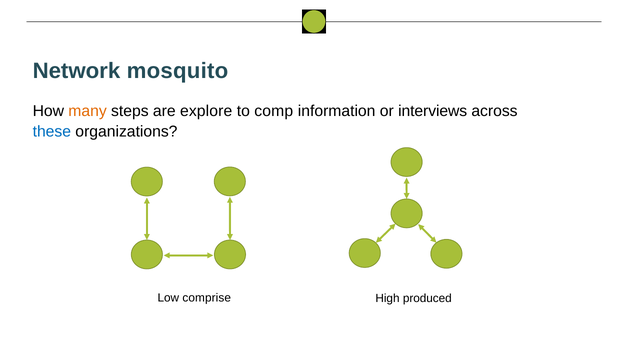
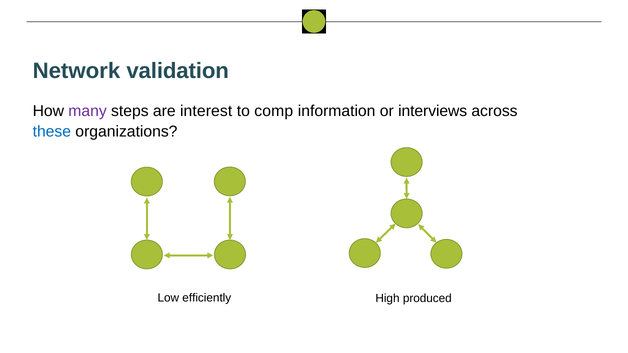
mosquito: mosquito -> validation (178, 71)
many colour: orange -> purple (88, 111)
explore: explore -> interest (206, 111)
comprise: comprise -> efficiently (207, 298)
